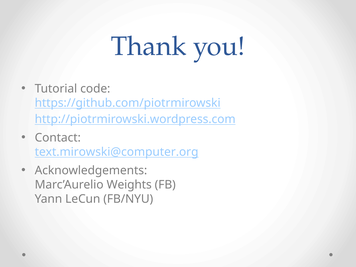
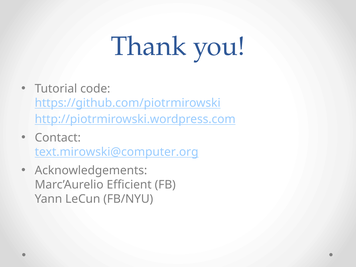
Weights: Weights -> Efficient (129, 185)
